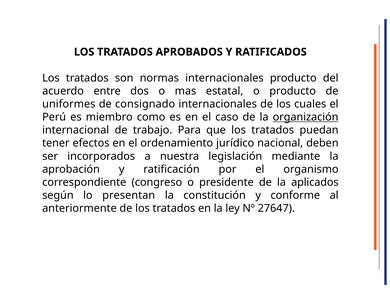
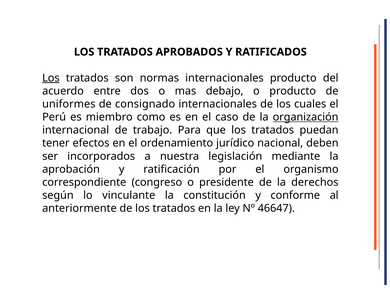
Los underline: none -> present (51, 78)
estatal: estatal -> debajo (225, 91)
aplicados: aplicados -> derechos (315, 182)
presentan: presentan -> vinculante (129, 195)
27647: 27647 -> 46647 (276, 208)
